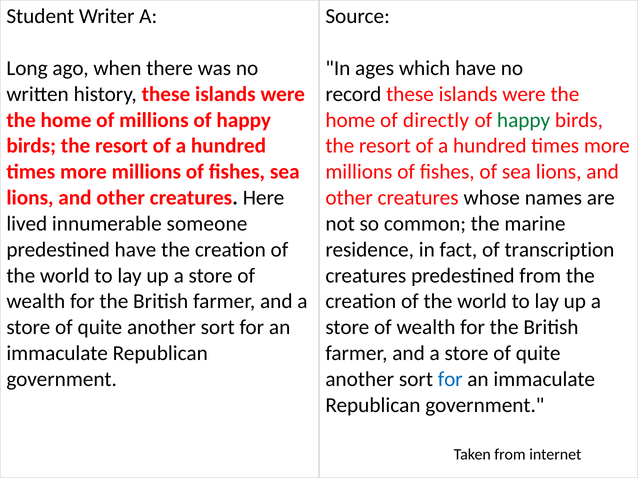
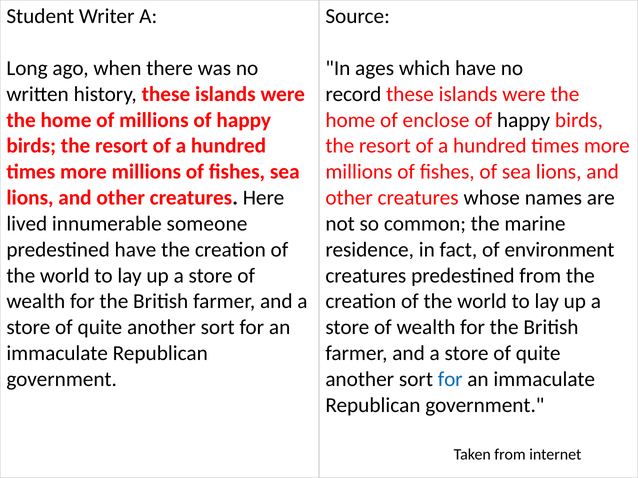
directly: directly -> enclose (436, 120)
happy colour: green -> black (524, 120)
transcription: transcription -> environment (559, 250)
